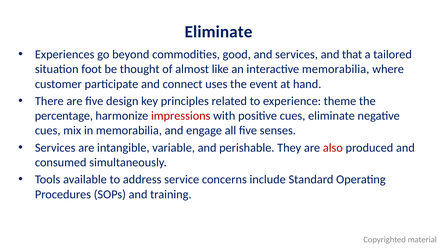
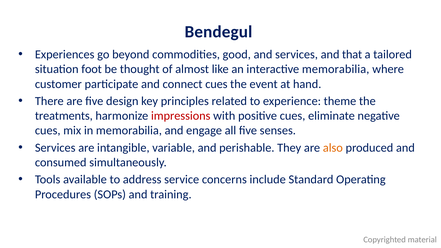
Eliminate: Eliminate -> Bendegul (218, 32)
connect uses: uses -> cues (216, 84)
percentage: percentage -> treatments (64, 116)
also colour: red -> orange (333, 148)
